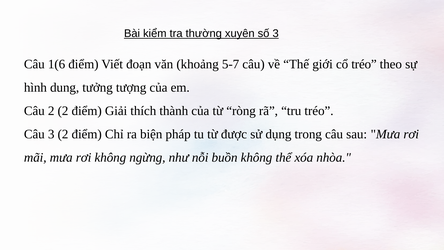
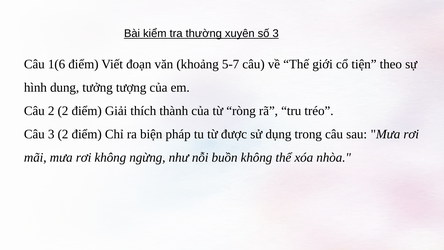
cổ tréo: tréo -> tiện (364, 64)
